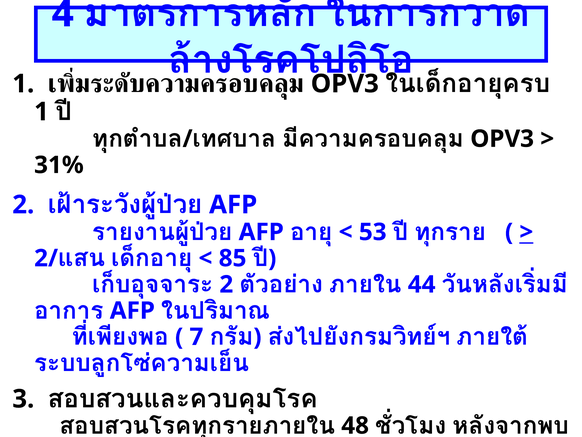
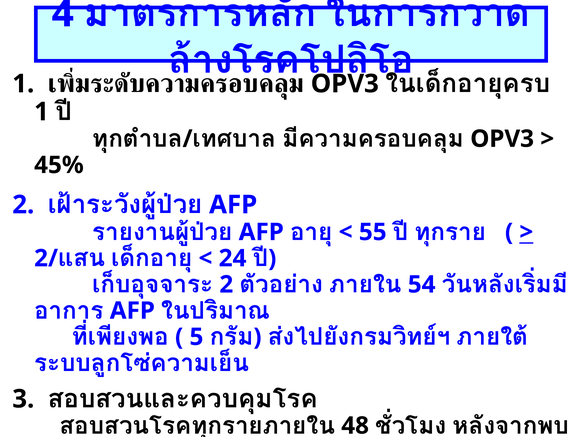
31%: 31% -> 45% (59, 165)
53: 53 -> 55 (373, 232)
85: 85 -> 24 (233, 258)
44: 44 -> 54 (422, 284)
7: 7 -> 5 (196, 337)
